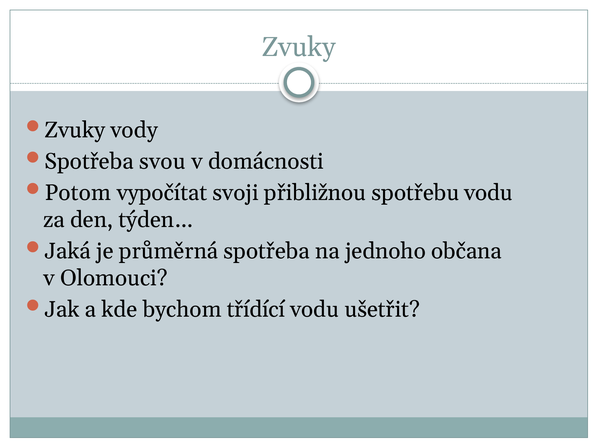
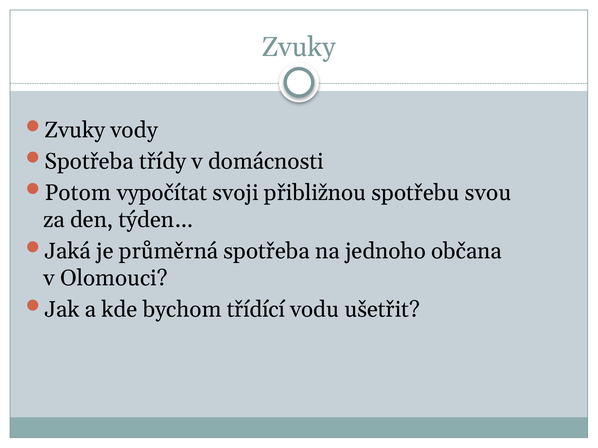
svou: svou -> třídy (163, 162)
spotřebu vodu: vodu -> svou (488, 193)
